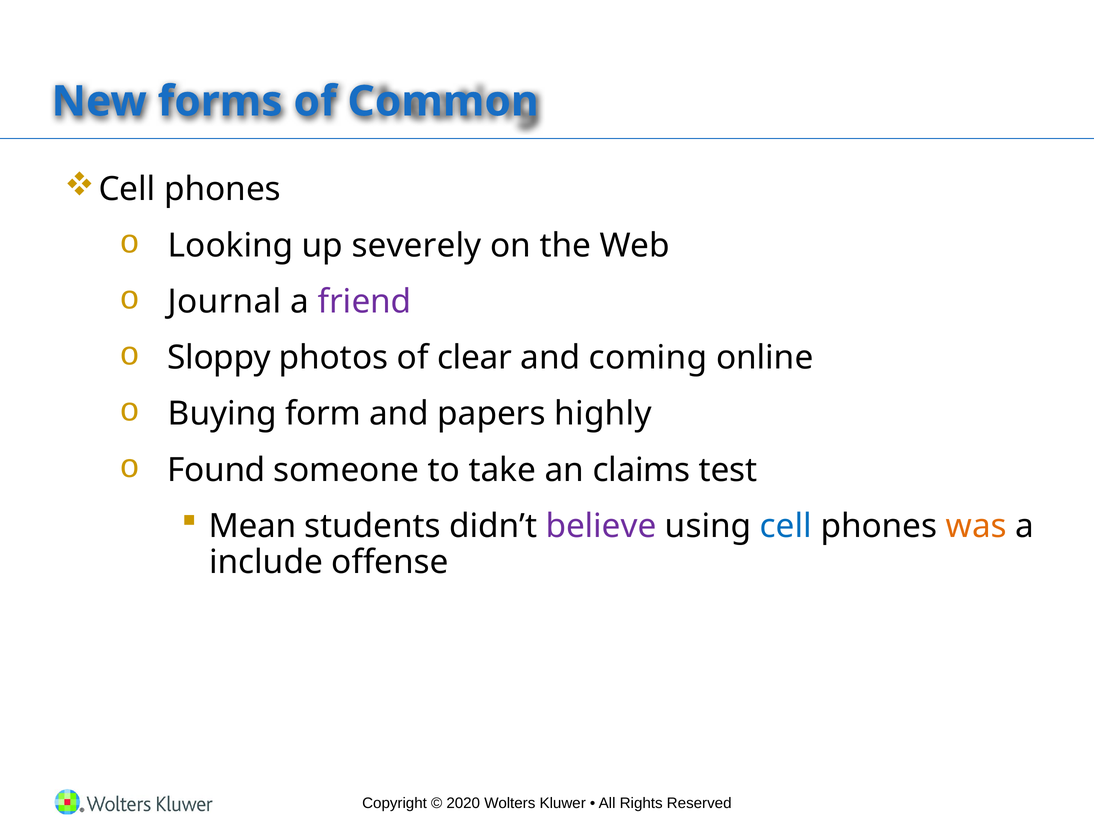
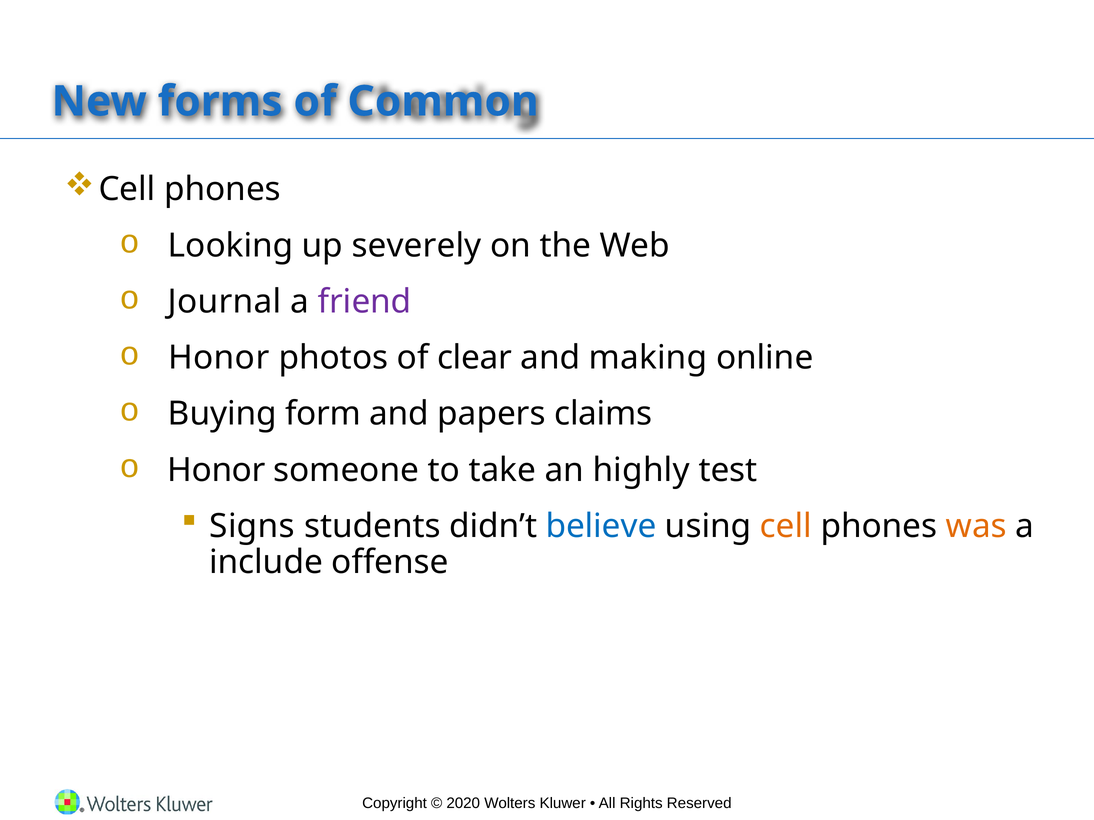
Sloppy: Sloppy -> Honor (219, 358)
coming: coming -> making (648, 358)
highly: highly -> claims (603, 414)
Found: Found -> Honor (217, 470)
claims: claims -> highly (641, 470)
Mean: Mean -> Signs (252, 527)
believe colour: purple -> blue (601, 527)
cell colour: blue -> orange (786, 527)
